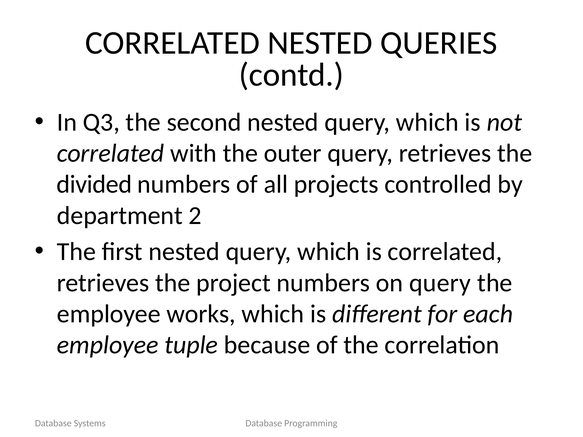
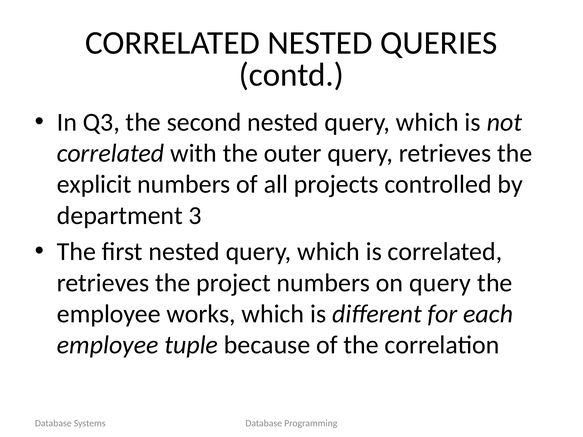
divided: divided -> explicit (94, 185)
2: 2 -> 3 (195, 216)
